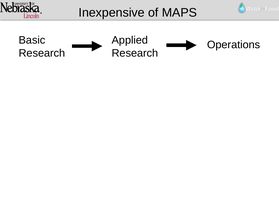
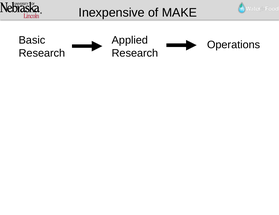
MAPS: MAPS -> MAKE (179, 13)
